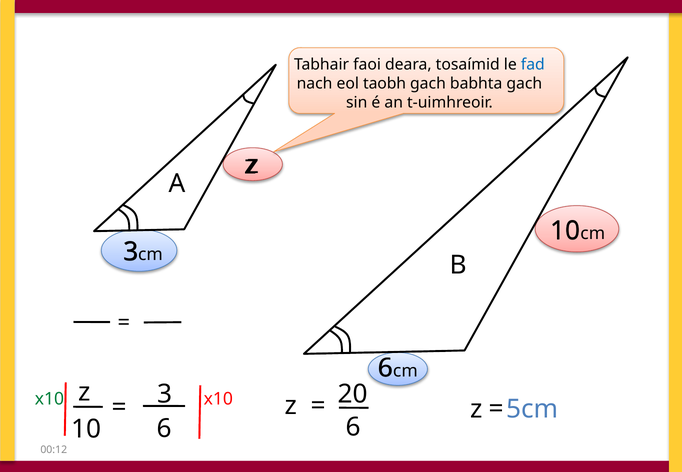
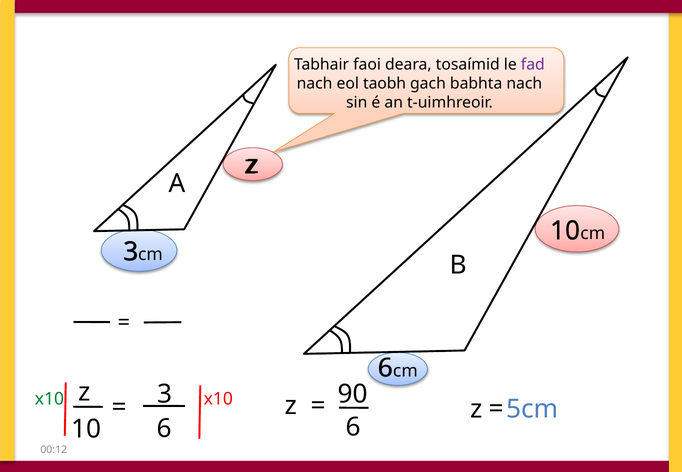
fad colour: blue -> purple (533, 65)
babhta gach: gach -> nach (524, 84)
20: 20 -> 90 (353, 394)
